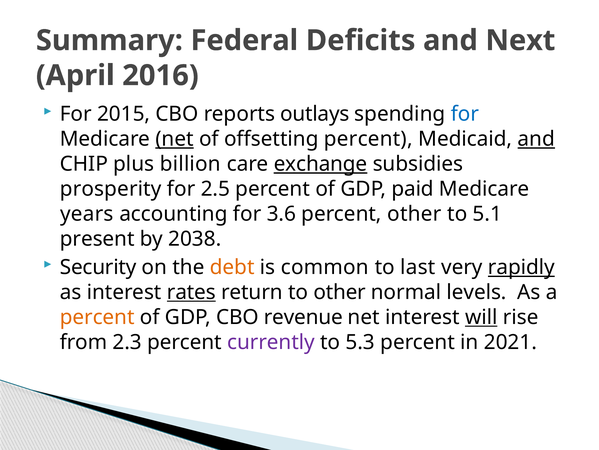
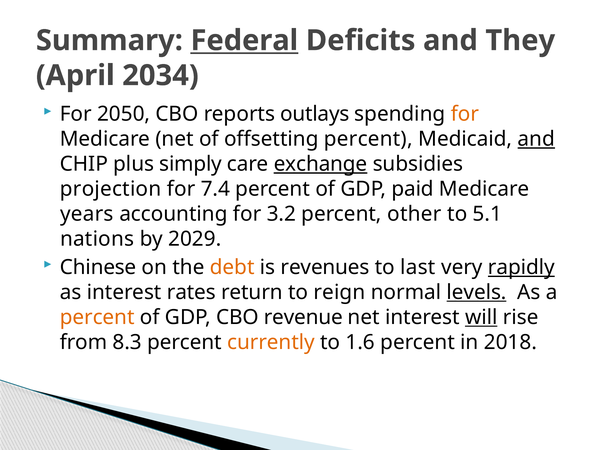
Federal underline: none -> present (244, 40)
Next: Next -> They (520, 40)
2016: 2016 -> 2034 (160, 75)
2015: 2015 -> 2050 (124, 114)
for colour: blue -> orange (465, 114)
net underline: present -> none (175, 139)
billion: billion -> simply (191, 164)
prosperity: prosperity -> projection (111, 189)
2.5: 2.5 -> 7.4 (215, 189)
3.6: 3.6 -> 3.2 (281, 214)
present: present -> nations (97, 239)
2038: 2038 -> 2029 (195, 239)
Security: Security -> Chinese (98, 267)
common: common -> revenues (325, 267)
rates underline: present -> none (191, 292)
to other: other -> reign (339, 292)
levels underline: none -> present (477, 292)
2.3: 2.3 -> 8.3 (127, 342)
currently colour: purple -> orange (271, 342)
5.3: 5.3 -> 1.6 (360, 342)
2021: 2021 -> 2018 (510, 342)
